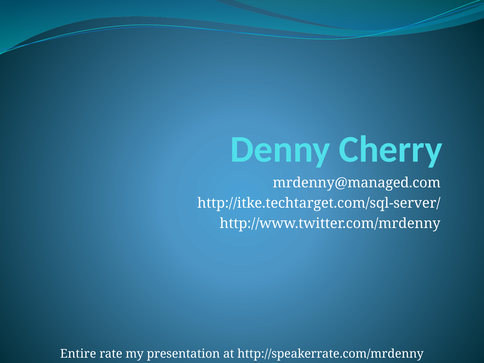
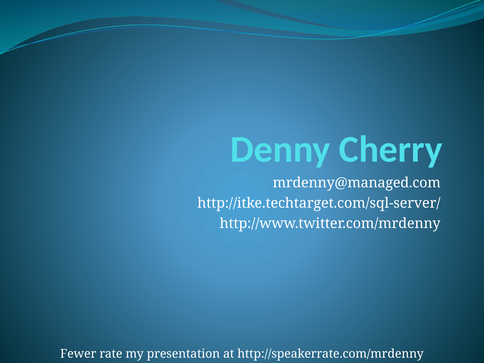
Entire: Entire -> Fewer (78, 354)
